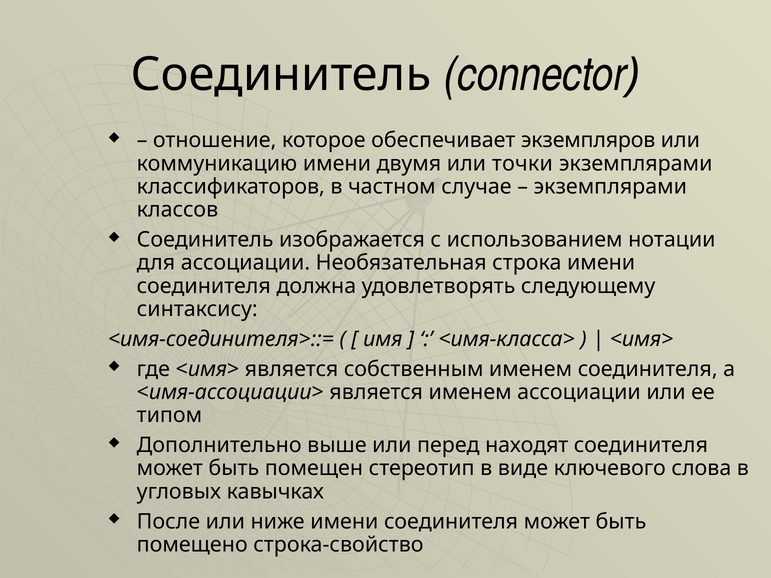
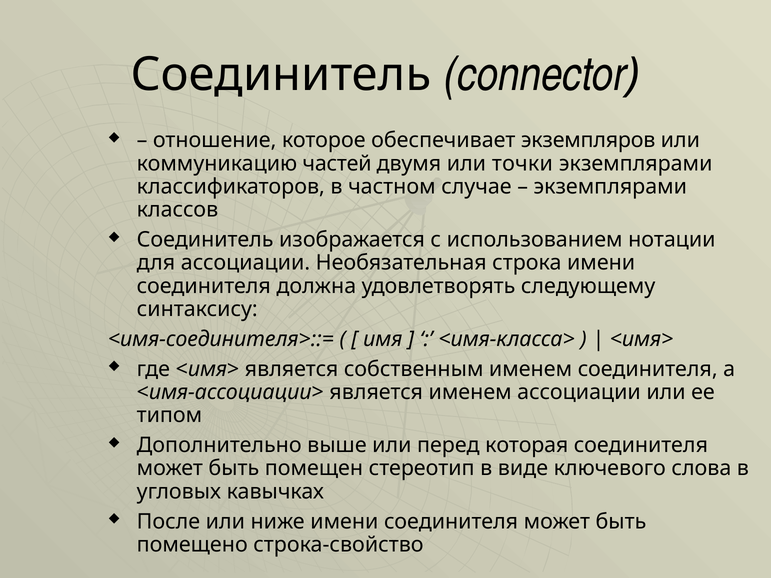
коммуникацию имени: имени -> частей (337, 164)
находят: находят -> которая (527, 445)
